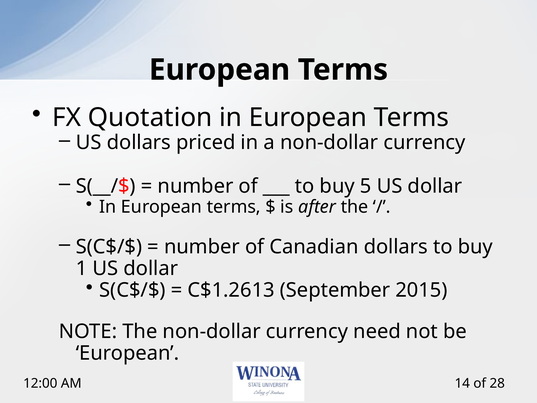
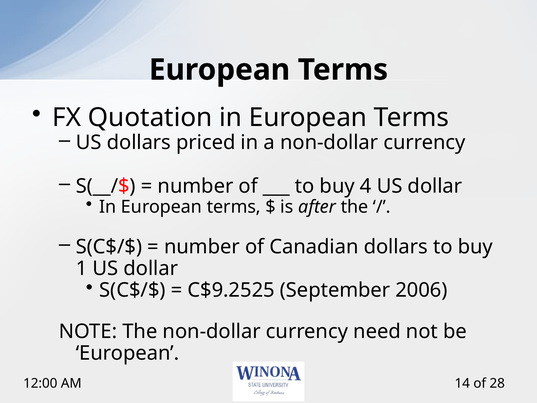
5: 5 -> 4 (366, 186)
C$1.2613: C$1.2613 -> C$9.2525 (231, 290)
2015: 2015 -> 2006 (422, 290)
